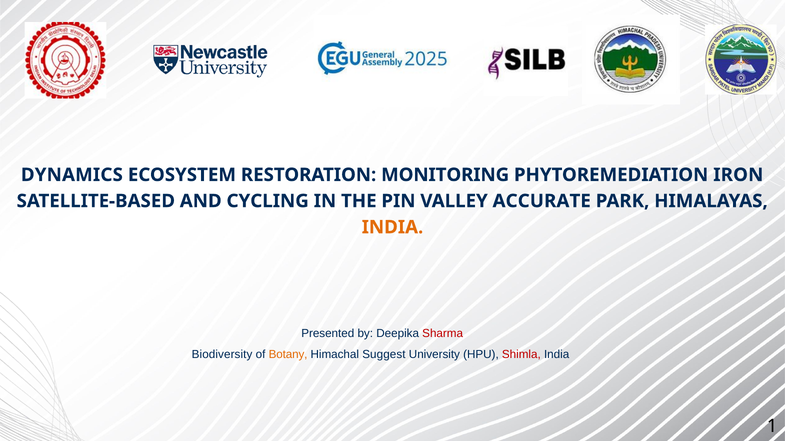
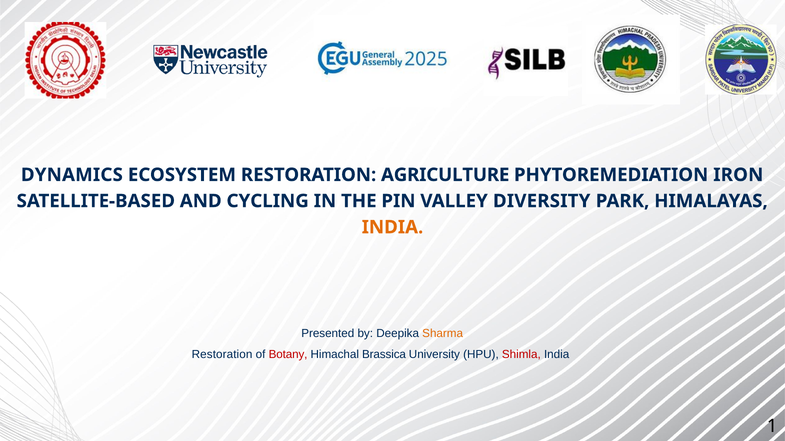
MONITORING: MONITORING -> AGRICULTURE (445, 175)
ACCURATE: ACCURATE -> DIVERSITY (542, 201)
Sharma colour: red -> orange (443, 334)
Biodiversity: Biodiversity -> Restoration (222, 355)
Botany colour: orange -> red (288, 355)
Suggest: Suggest -> Brassica (384, 355)
